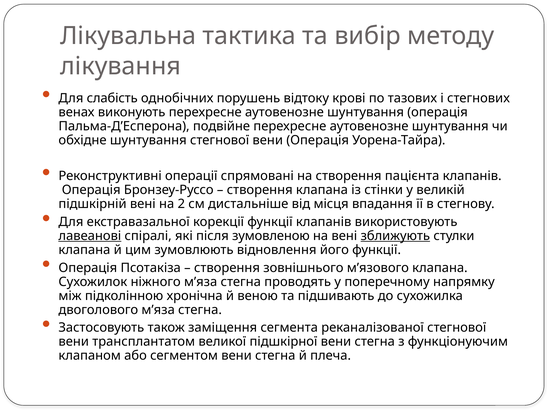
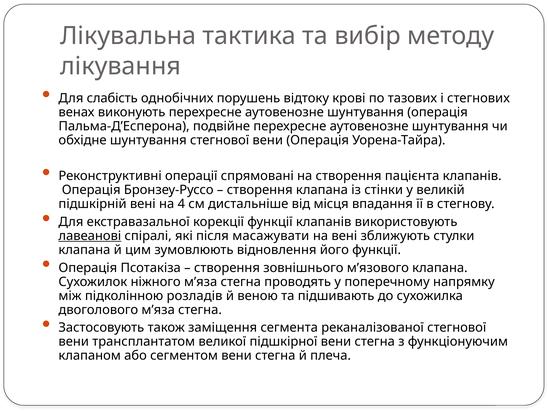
2: 2 -> 4 (181, 204)
зумовленою: зумовленою -> масажувати (271, 236)
зближують underline: present -> none (395, 236)
хронічна: хронічна -> розладів (195, 296)
